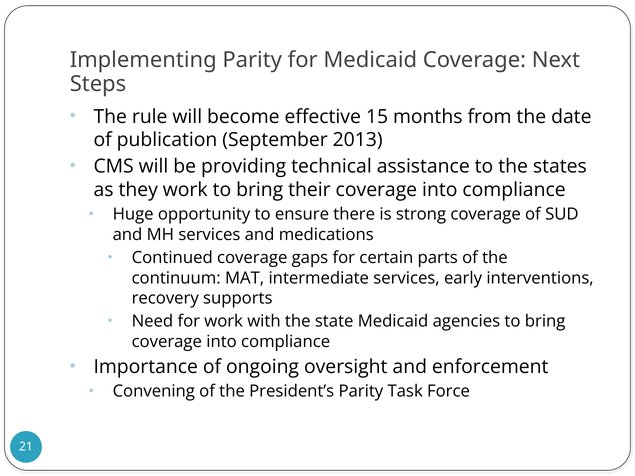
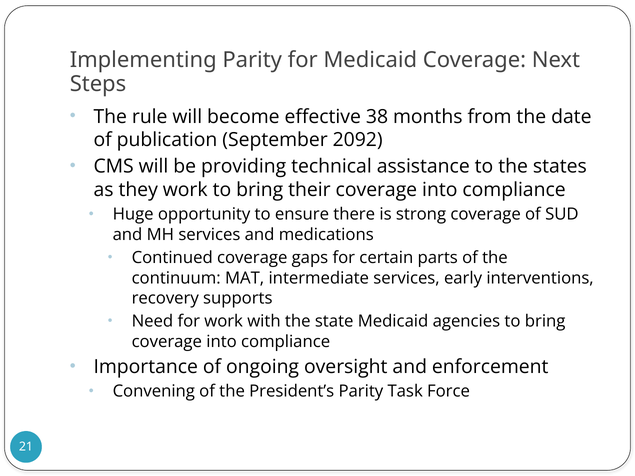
15: 15 -> 38 (377, 117)
2013: 2013 -> 2092 (358, 140)
